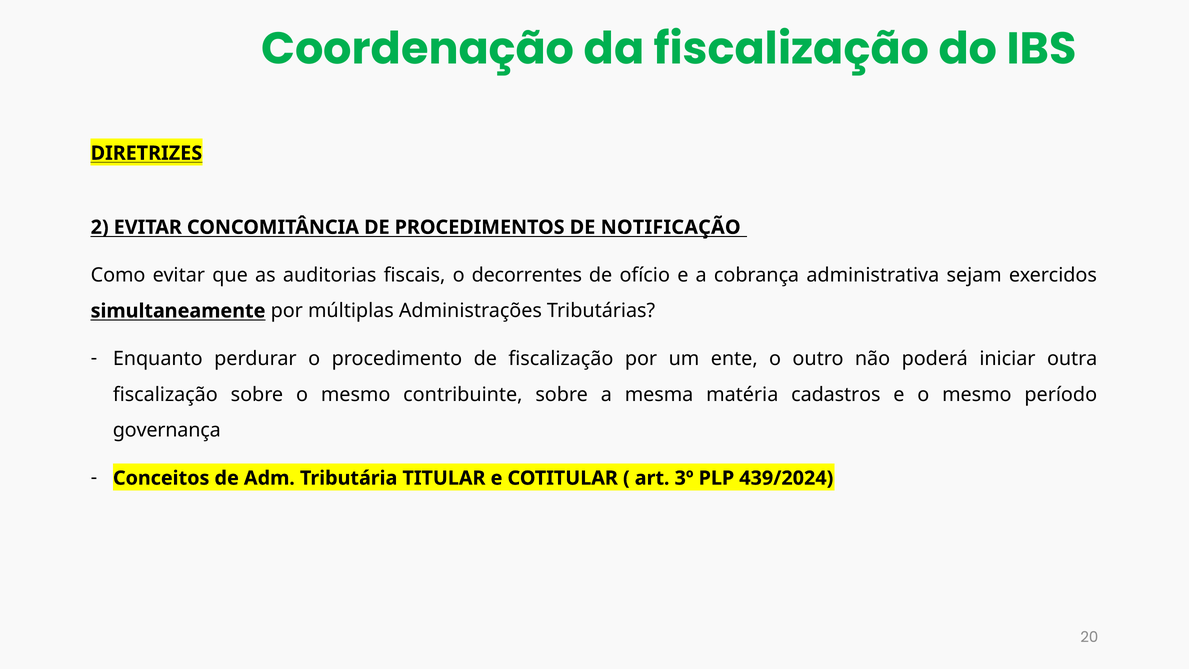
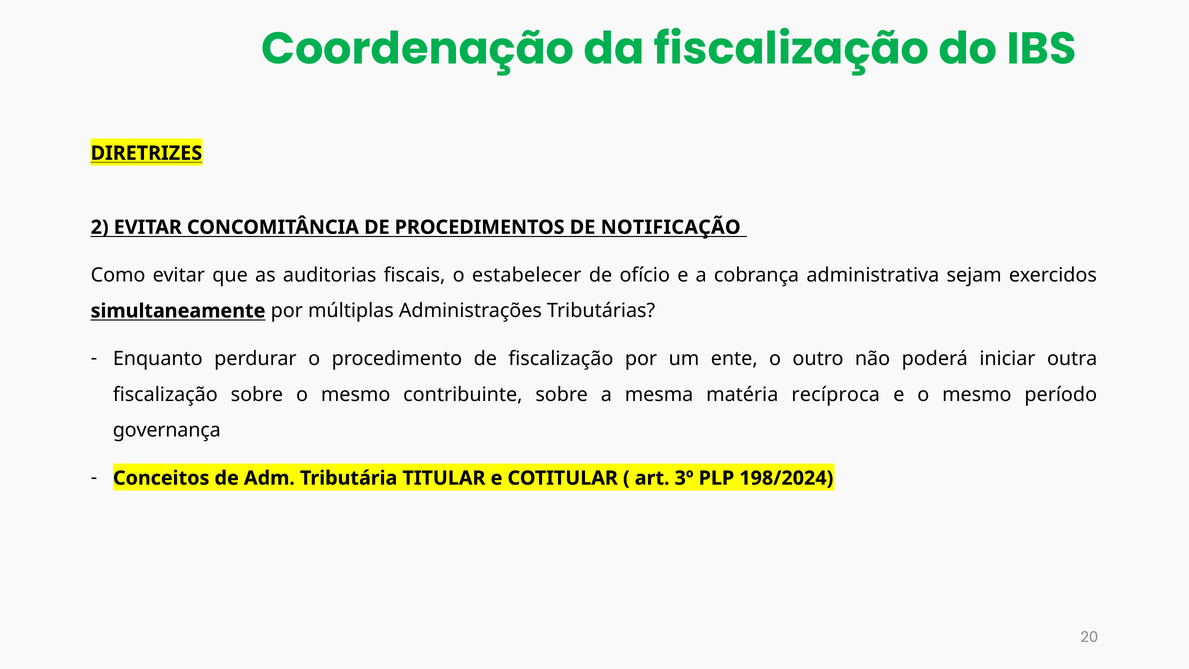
decorrentes: decorrentes -> estabelecer (527, 275)
cadastros: cadastros -> recíproca (836, 394)
439/2024: 439/2024 -> 198/2024 (786, 478)
